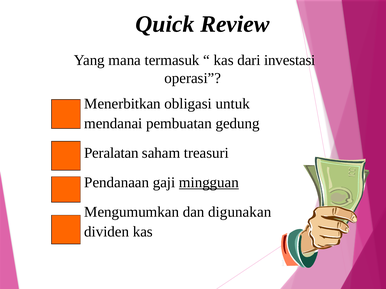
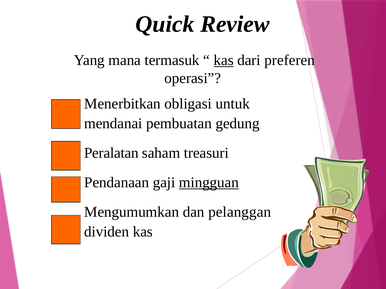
kas underline: none -> present (224, 60)
investasi: investasi -> preferen (290, 60)
digunakan: digunakan -> pelanggan (240, 212)
